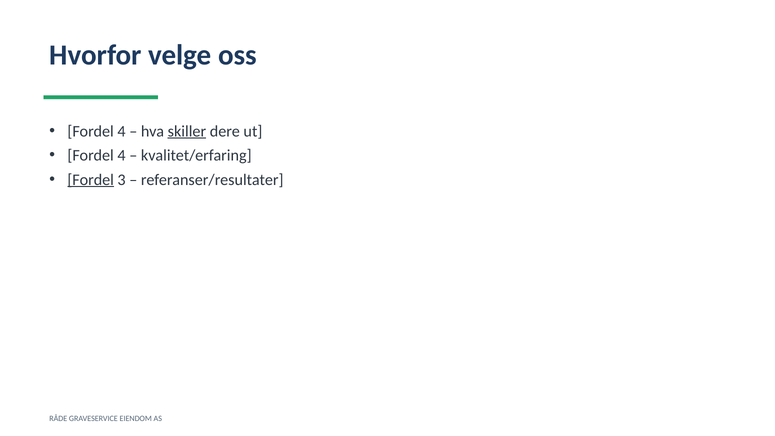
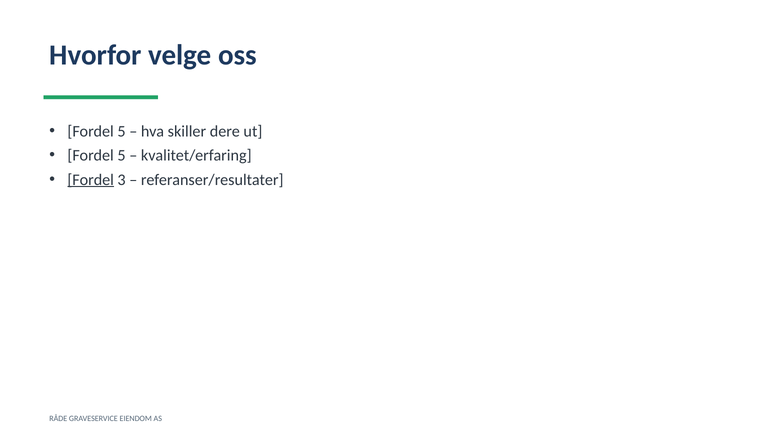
4: 4 -> 5 (122, 131)
skiller underline: present -> none (187, 131)
4: 4 -> 5 (122, 155)
